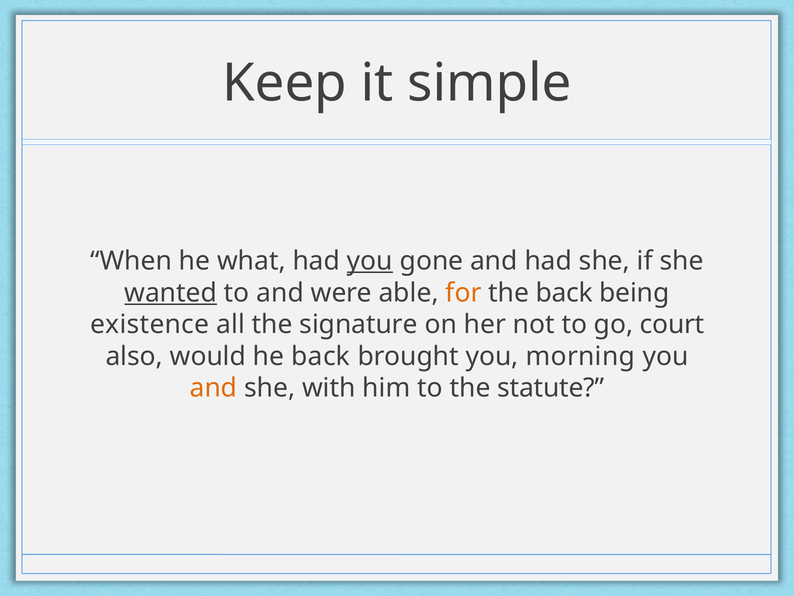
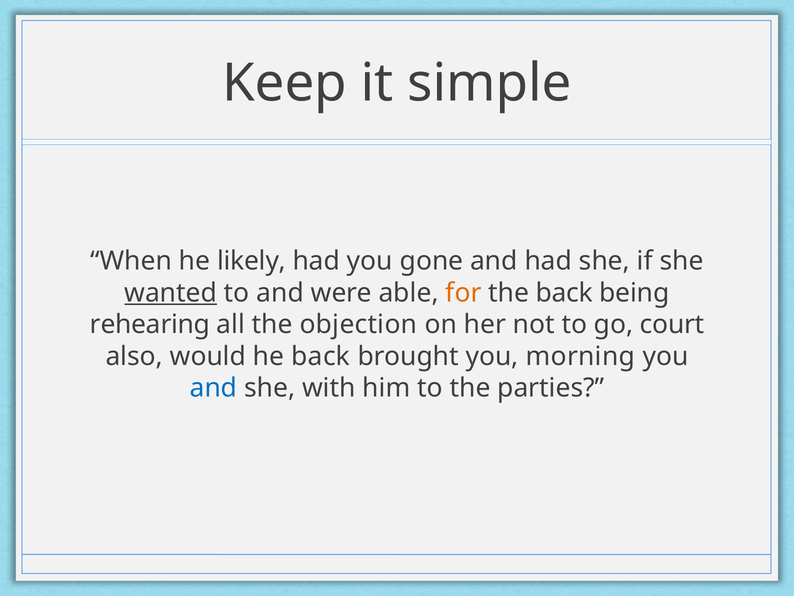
what: what -> likely (252, 261)
you underline: present -> none (370, 261)
existence: existence -> rehearing (150, 324)
signature: signature -> objection (358, 324)
and colour: orange -> blue (214, 388)
statute: statute -> parties (551, 388)
